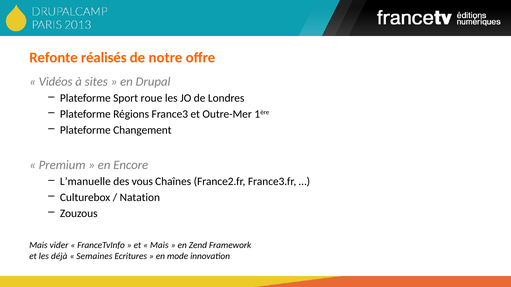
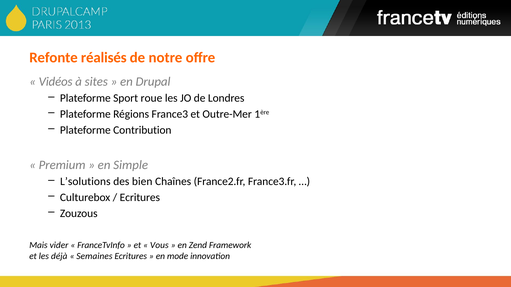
Changement: Changement -> Contribution (142, 130)
Encore: Encore -> Simple (131, 165)
L’manuelle: L’manuelle -> L’solutions (85, 182)
vous: vous -> bien (142, 182)
Natation: Natation -> Ecritures (140, 198)
Mais: Mais -> Vous (159, 246)
